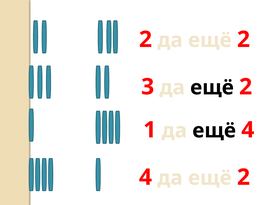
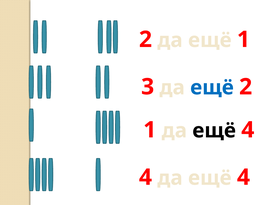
2 да ещё 2: 2 -> 1 (243, 40)
ещё colour: black -> blue (212, 88)
4 да ещё 2: 2 -> 4 (243, 178)
